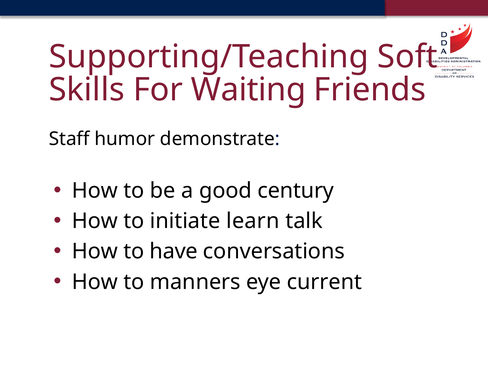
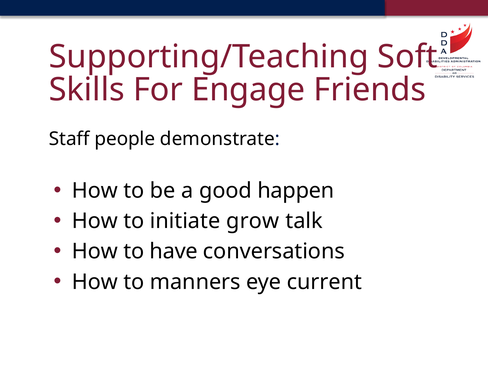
Waiting: Waiting -> Engage (248, 90)
humor: humor -> people (125, 139)
century: century -> happen (296, 191)
learn: learn -> grow (253, 221)
